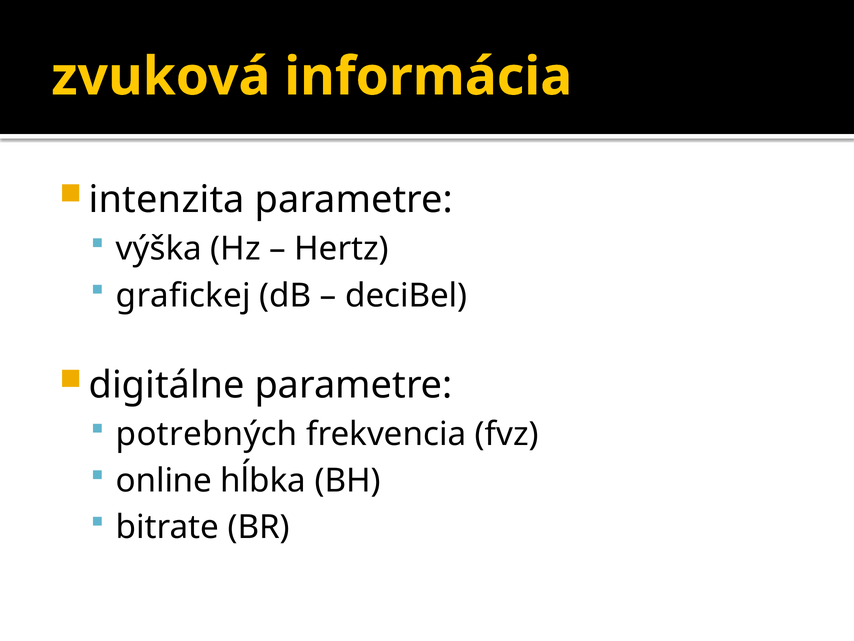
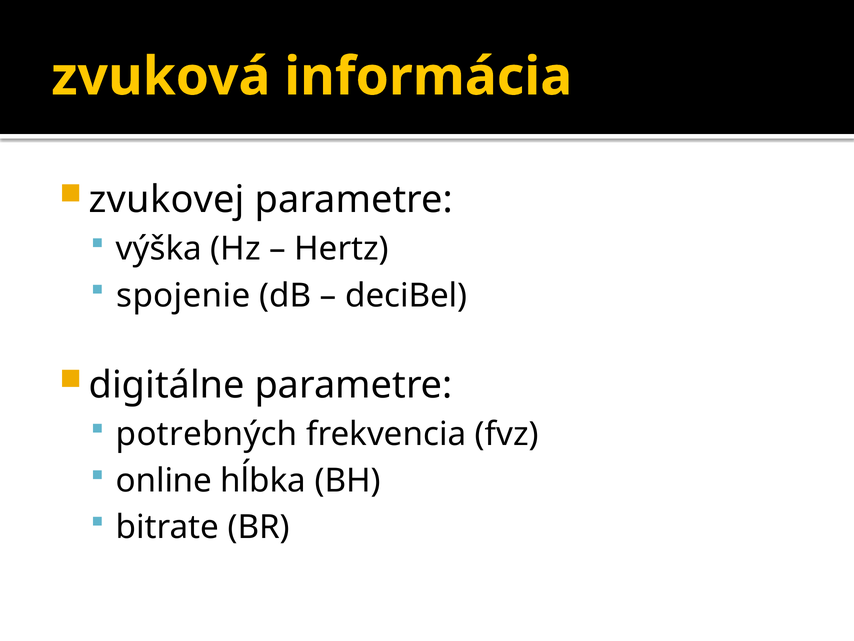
intenzita: intenzita -> zvukovej (167, 200)
grafickej: grafickej -> spojenie (183, 295)
